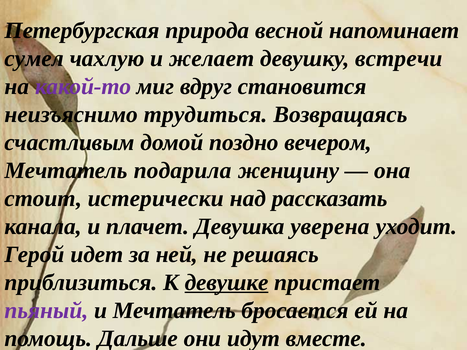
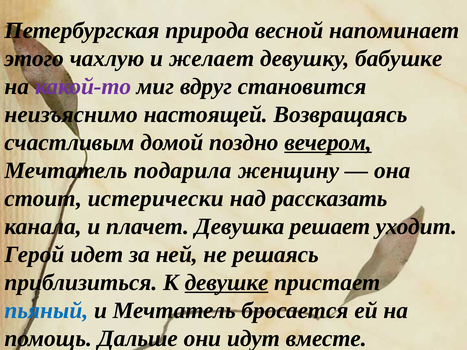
сумел: сумел -> этого (34, 58)
встречи: встречи -> бабушке (399, 58)
трудиться: трудиться -> настоящей (206, 114)
вечером underline: none -> present (328, 142)
уверена: уверена -> решает (330, 226)
пьяный colour: purple -> blue (46, 311)
